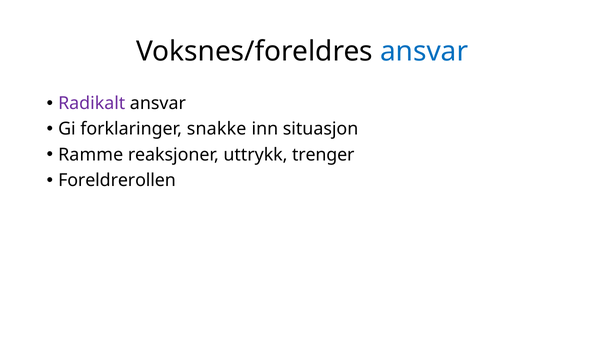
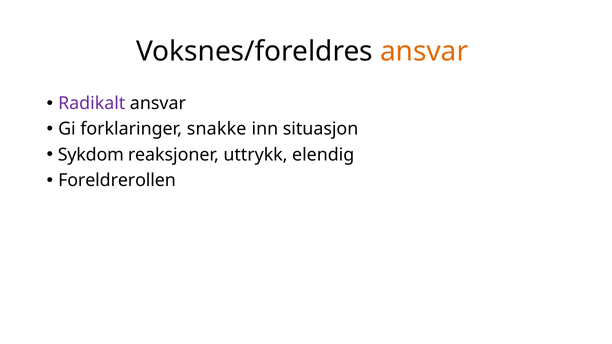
ansvar colour: blue -> orange (424, 51)
Ramme: Ramme -> Sykdom (91, 155)
trenger: trenger -> elendig (323, 155)
